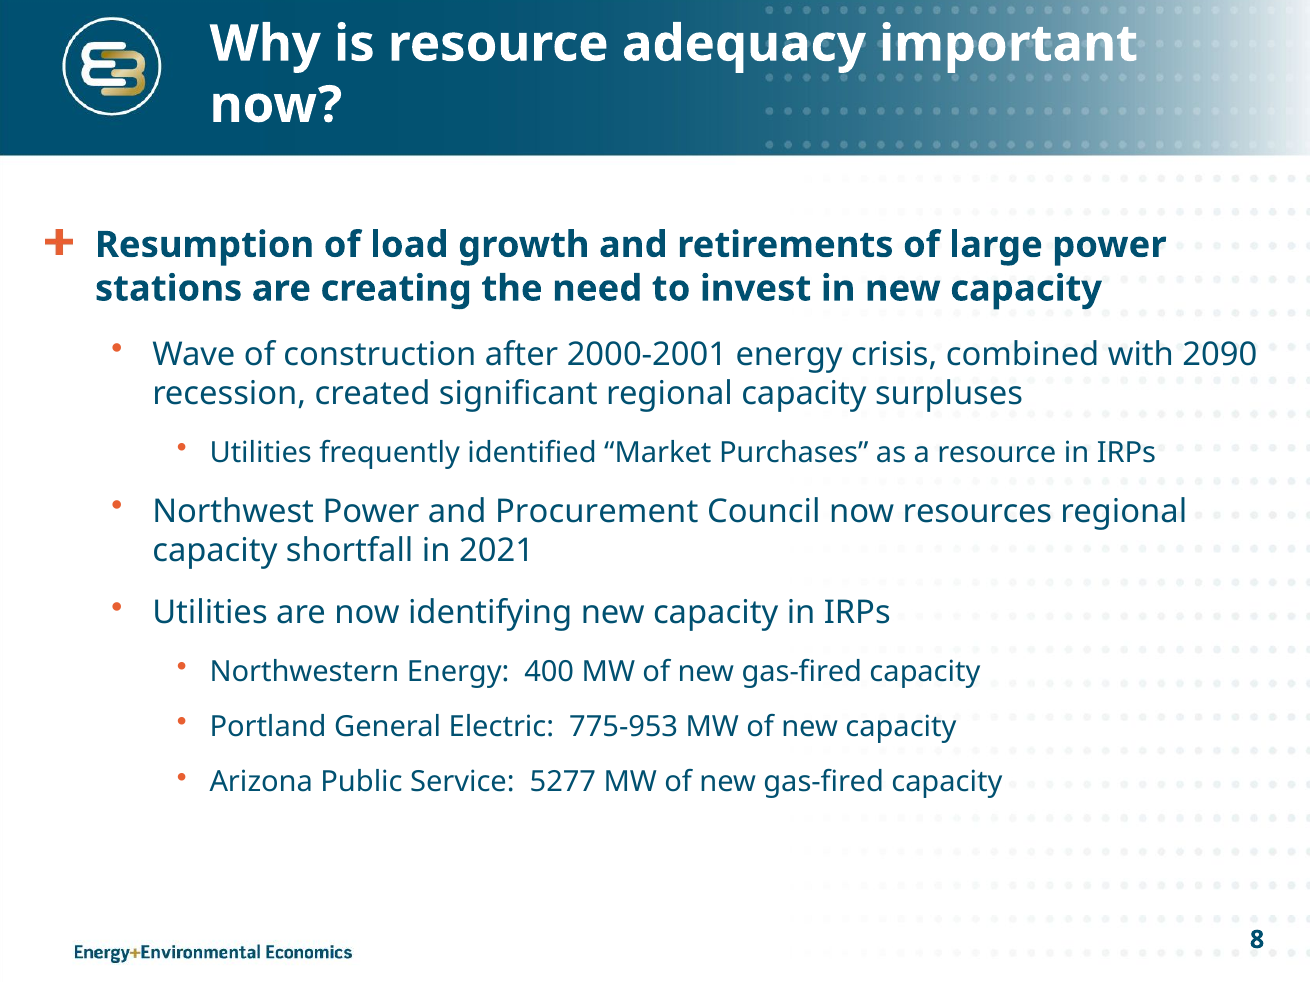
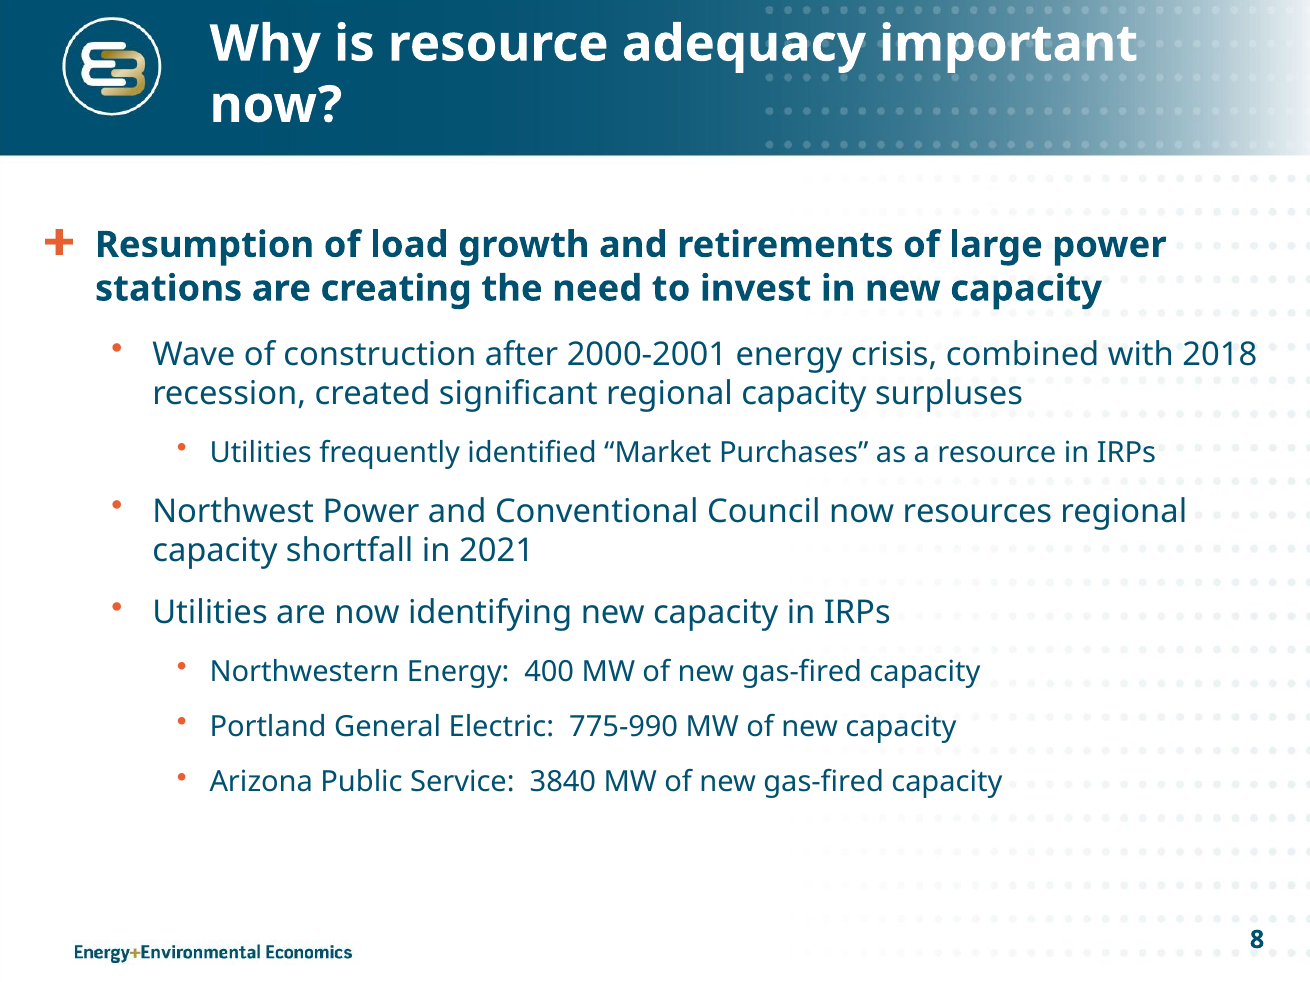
2090: 2090 -> 2018 (1220, 355)
Procurement: Procurement -> Conventional (597, 511)
775-953: 775-953 -> 775-990 (624, 727)
5277: 5277 -> 3840 (563, 783)
